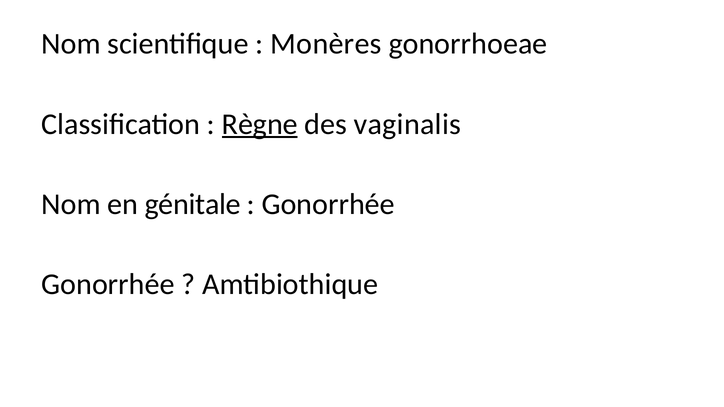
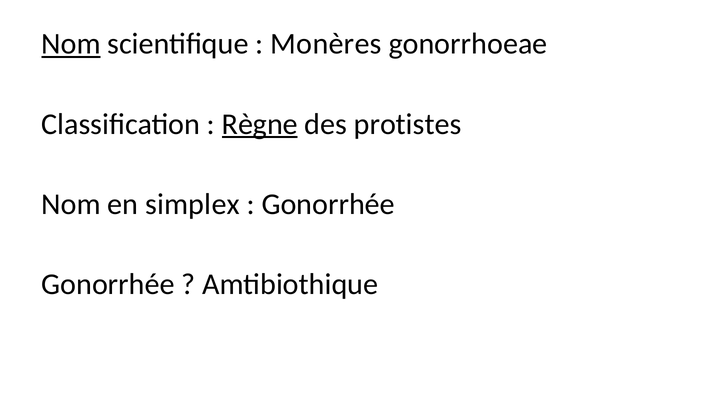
Nom underline: none -> present (71, 44)
vaginalis: vaginalis -> protistes (408, 124)
génitale: génitale -> simplex (192, 204)
